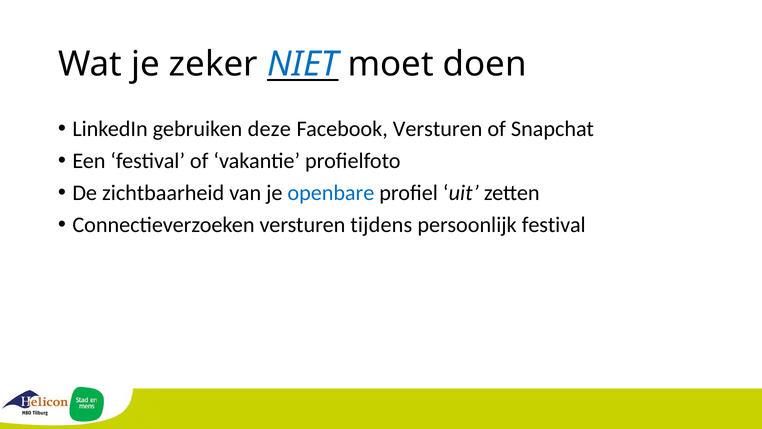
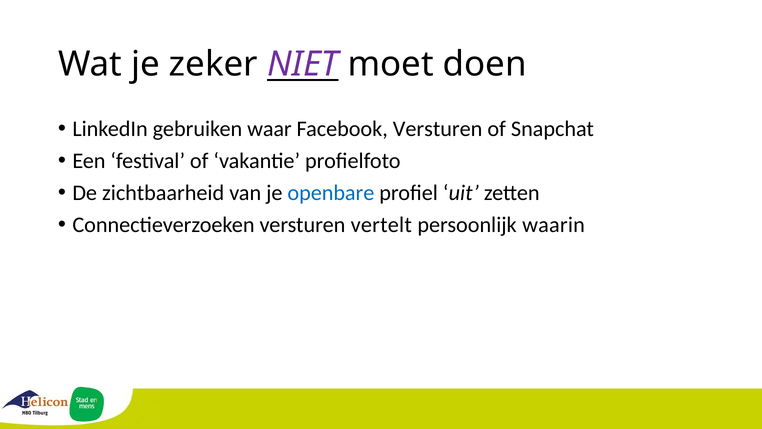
NIET colour: blue -> purple (303, 64)
deze: deze -> waar (269, 129)
tijdens: tijdens -> vertelt (381, 225)
persoonlijk festival: festival -> waarin (554, 225)
